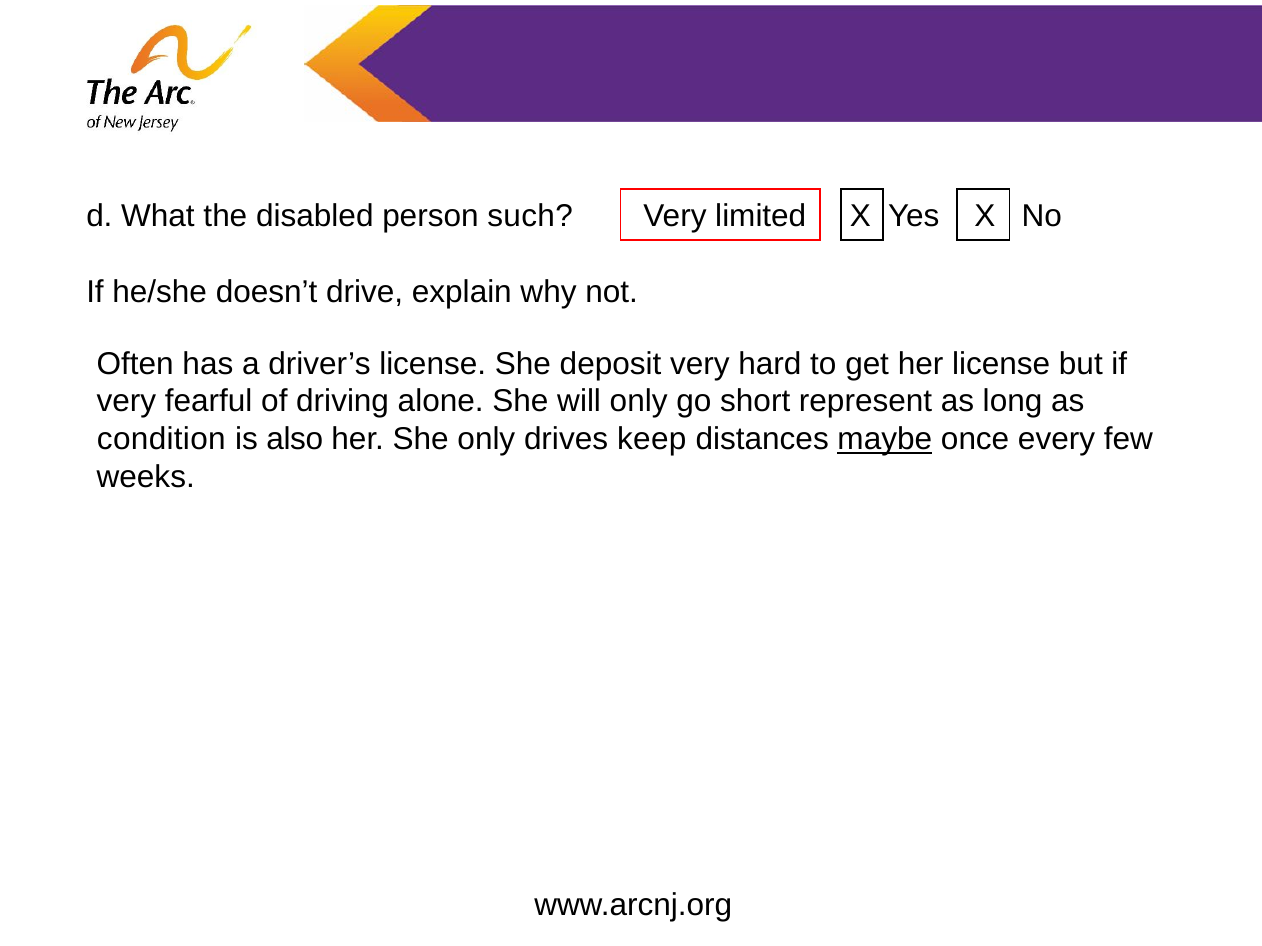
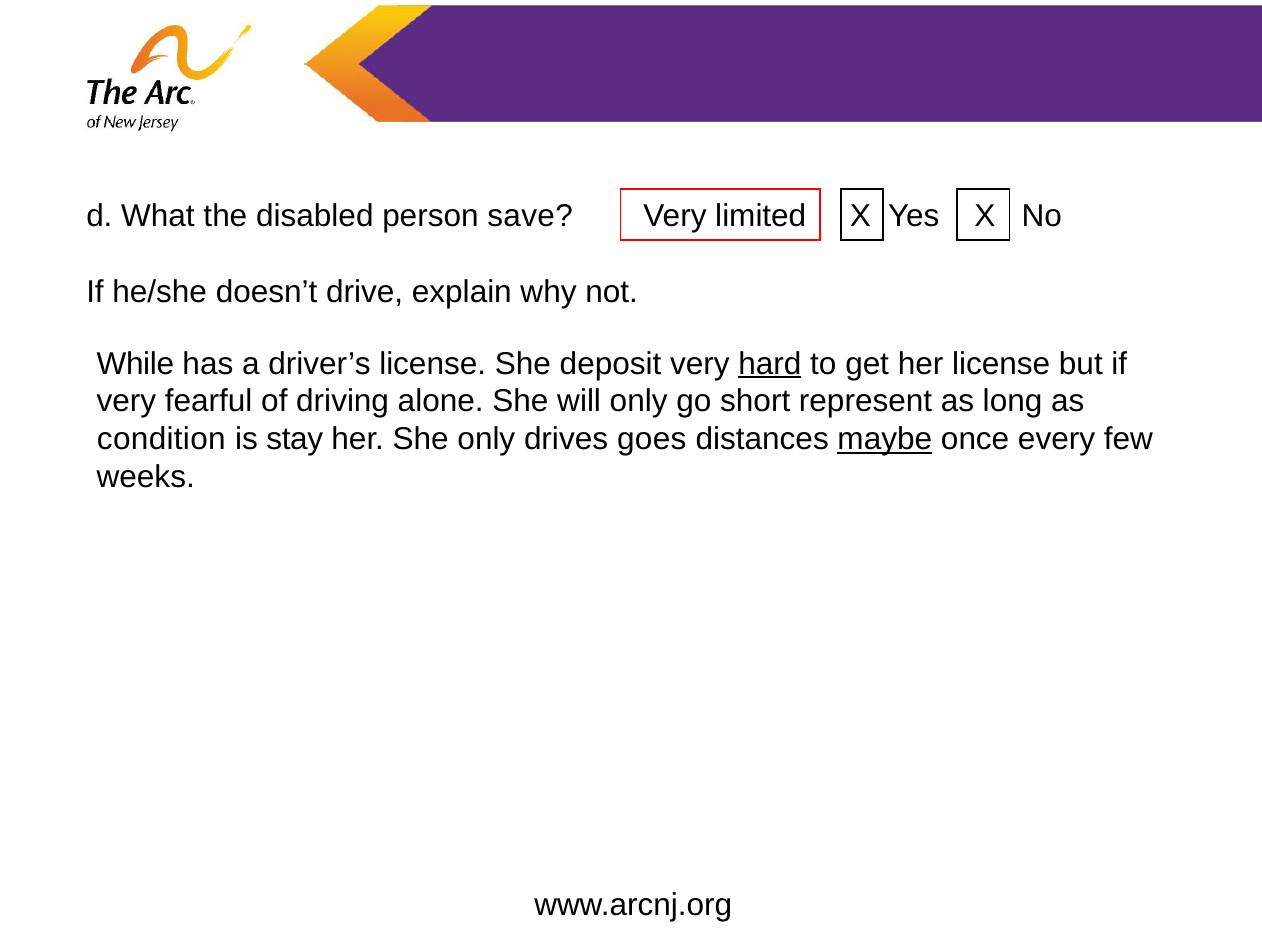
such: such -> save (530, 217)
Often: Often -> While (135, 364)
hard underline: none -> present (770, 364)
also: also -> stay (295, 440)
keep: keep -> goes (652, 440)
